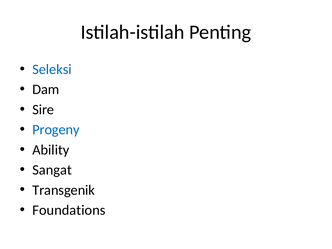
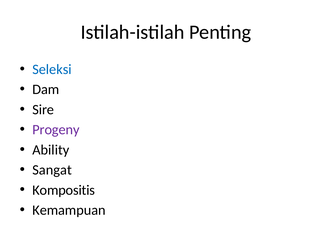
Progeny colour: blue -> purple (56, 130)
Transgenik: Transgenik -> Kompositis (64, 190)
Foundations: Foundations -> Kemampuan (69, 210)
